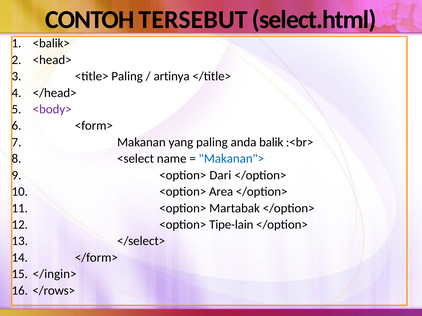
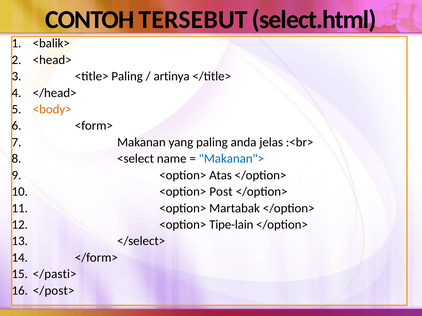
<body> colour: purple -> orange (52, 109)
balik: balik -> jelas (271, 142)
Dari: Dari -> Atas (221, 175)
Area: Area -> Post (221, 192)
</ingin>: </ingin> -> </pasti> (55, 274)
</rows>: </rows> -> </post> (54, 291)
